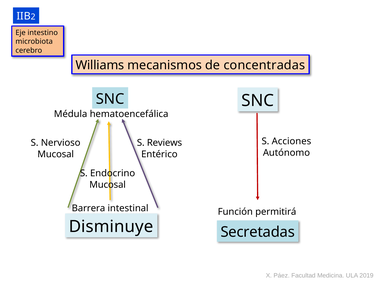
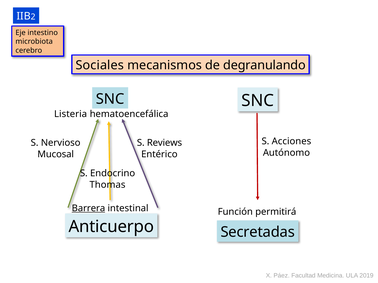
Williams: Williams -> Sociales (100, 65)
concentradas: concentradas -> degranulando (264, 65)
Médula: Médula -> Listeria (71, 114)
Mucosal: Mucosal -> Thomas (107, 185)
Barrera underline: none -> present (88, 209)
Disminuye: Disminuye -> Anticuerpo (111, 227)
